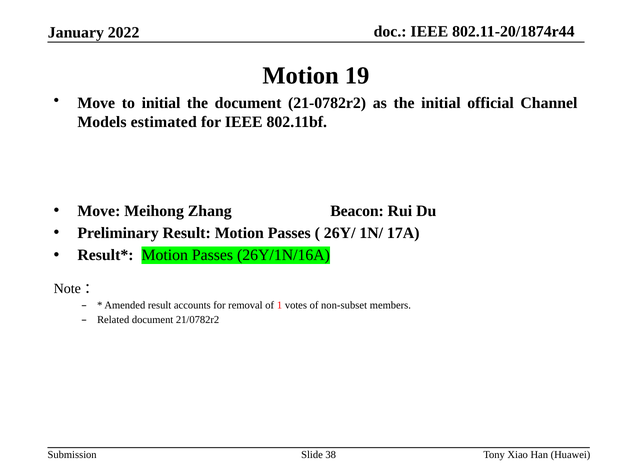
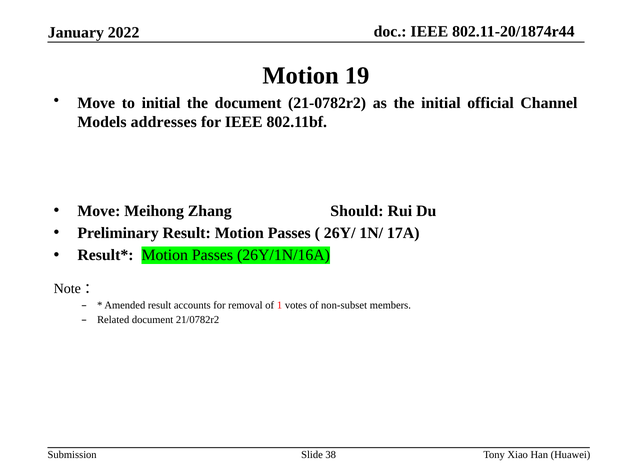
estimated: estimated -> addresses (164, 122)
Beacon: Beacon -> Should (357, 211)
